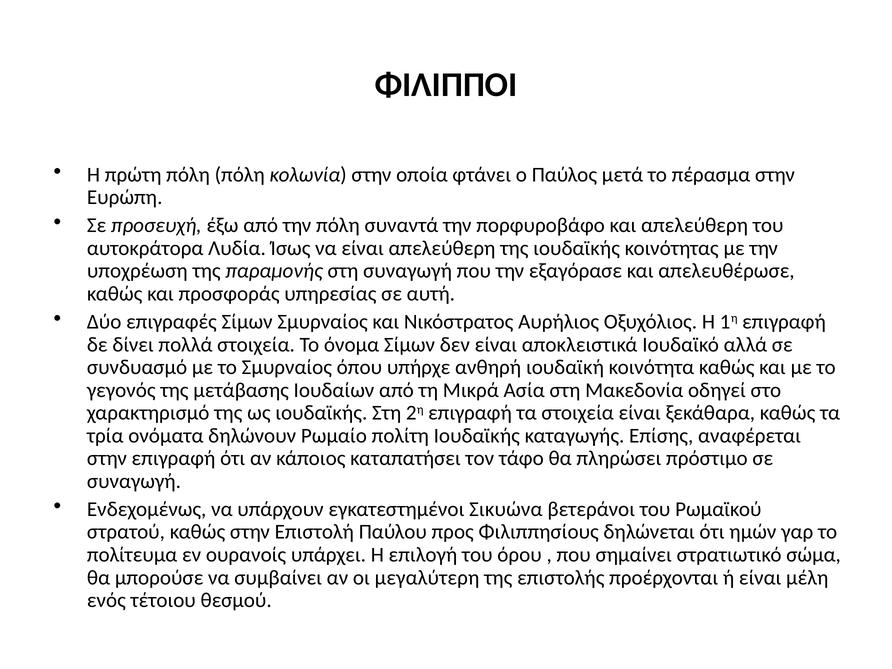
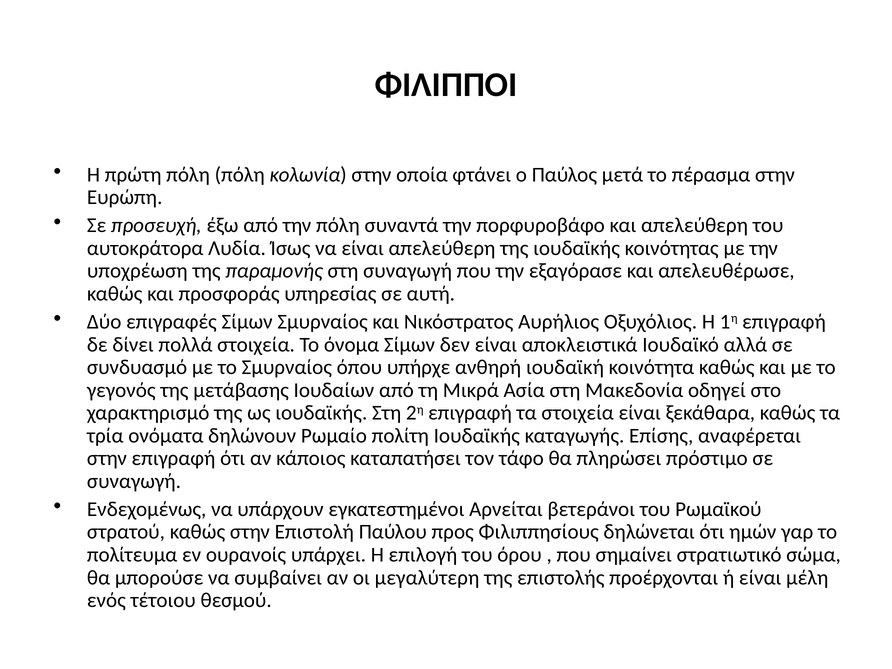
Σικυώνα: Σικυώνα -> Αρνείται (506, 509)
